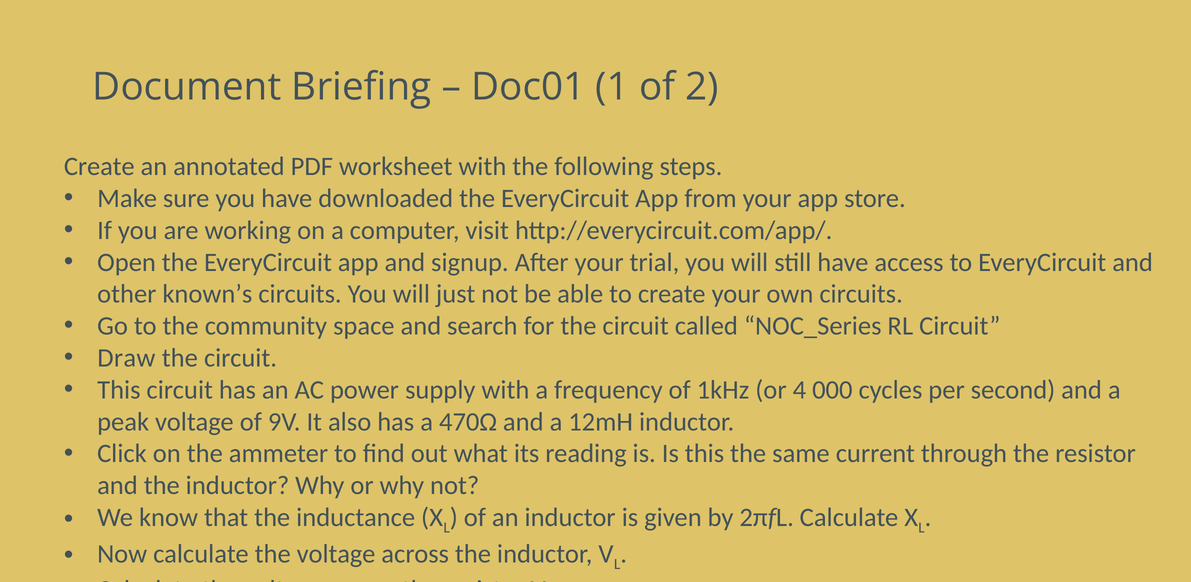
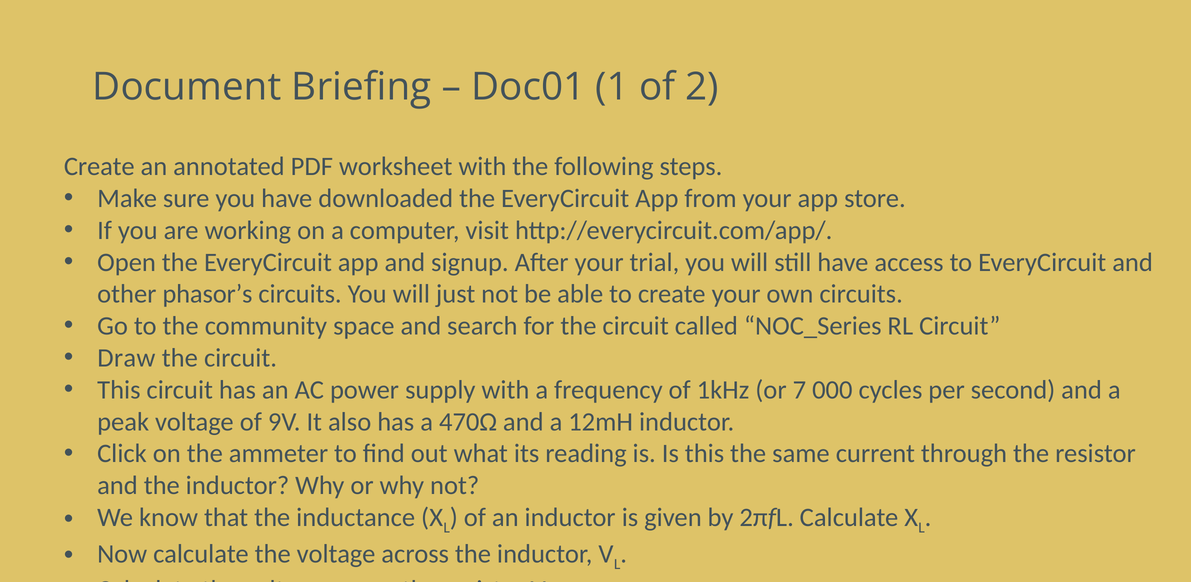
known’s: known’s -> phasor’s (207, 294)
4: 4 -> 7 (799, 390)
